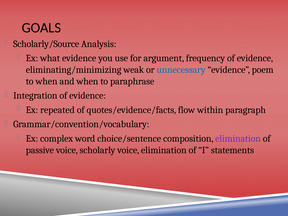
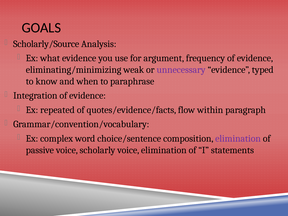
unnecessary colour: blue -> purple (181, 70)
poem: poem -> typed (263, 70)
to when: when -> know (47, 81)
